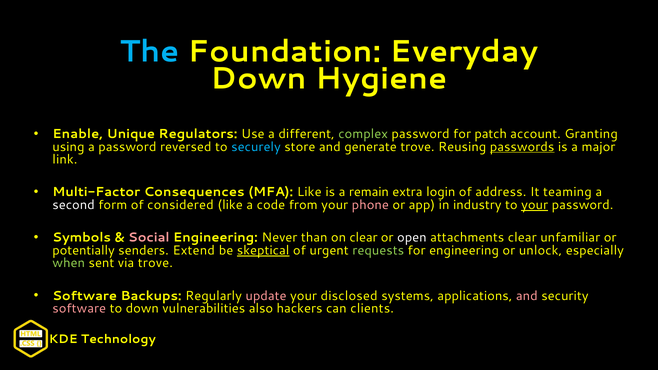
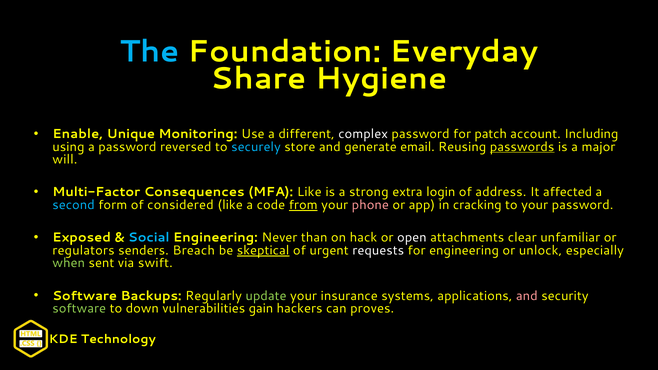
Down: Down -> Share (258, 78)
Regulators: Regulators -> Monitoring (198, 134)
complex colour: light green -> white (363, 134)
Granting: Granting -> Including (591, 134)
generate trove: trove -> email (418, 147)
link: link -> will (65, 159)
remain: remain -> strong (369, 192)
teaming: teaming -> affected (568, 192)
second colour: white -> light blue (74, 205)
from underline: none -> present (303, 205)
industry: industry -> cracking (477, 205)
your underline: present -> none (535, 205)
Symbols: Symbols -> Exposed (82, 238)
Social colour: pink -> light blue (149, 238)
on clear: clear -> hack (363, 238)
potentially: potentially -> regulators (83, 250)
Extend: Extend -> Breach (194, 250)
requests colour: light green -> white (378, 250)
via trove: trove -> swift (155, 263)
update colour: pink -> light green (266, 296)
disclosed: disclosed -> insurance (349, 296)
software colour: pink -> light green (79, 309)
also: also -> gain (261, 309)
clients: clients -> proves (372, 309)
